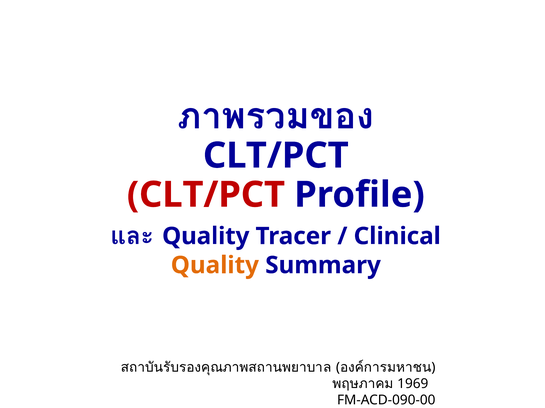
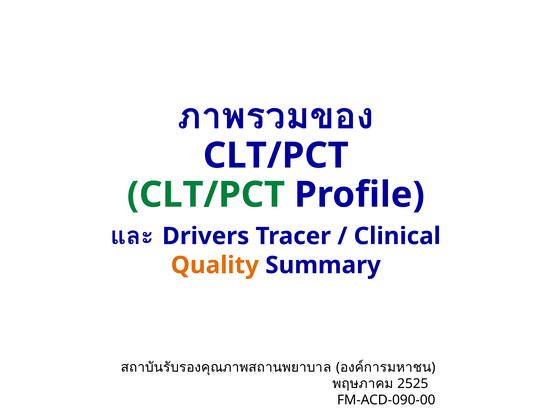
CLT/PCT colour: red -> green (206, 195)
Quality: Quality -> Drivers (206, 237)
1969: 1969 -> 2525 (413, 384)
